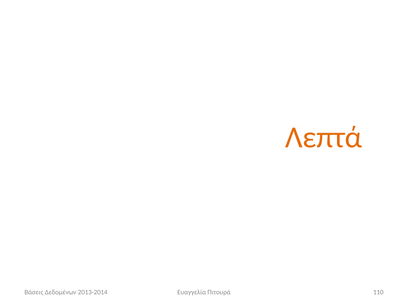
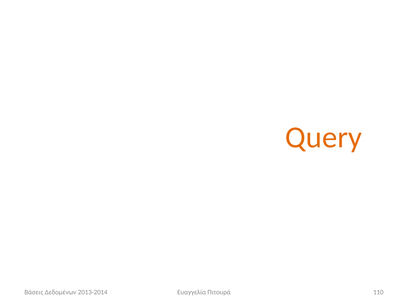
Λεπτά: Λεπτά -> Query (324, 137)
